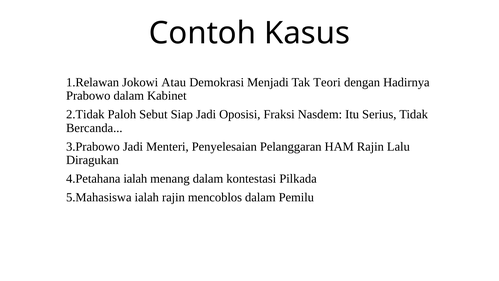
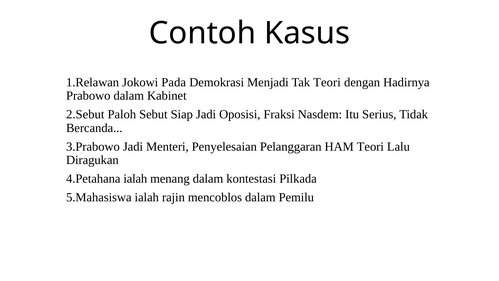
Atau: Atau -> Pada (174, 82)
2.Tidak: 2.Tidak -> 2.Sebut (85, 114)
HAM Rajin: Rajin -> Teori (370, 146)
